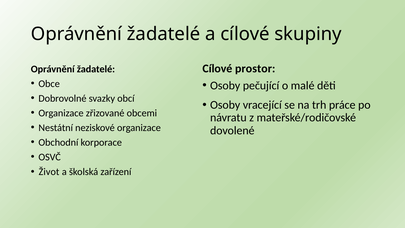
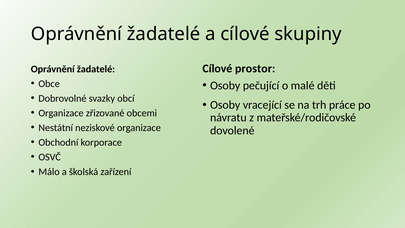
Život: Život -> Málo (49, 172)
